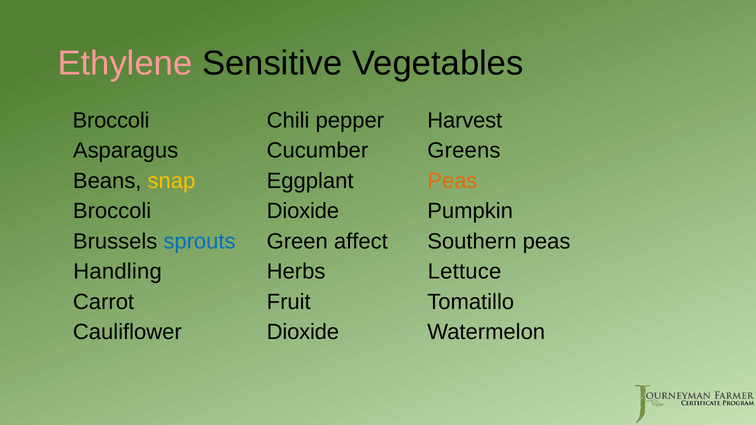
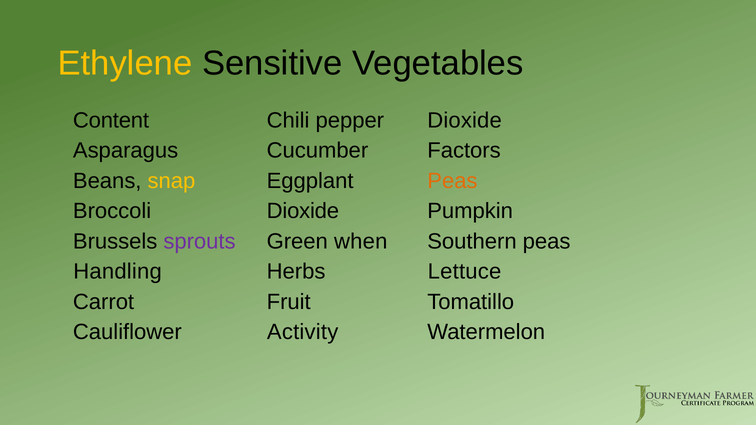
Ethylene colour: pink -> yellow (125, 64)
Broccoli: Broccoli -> Content (111, 120)
pepper Harvest: Harvest -> Dioxide (465, 120)
Greens: Greens -> Factors (464, 151)
sprouts colour: blue -> purple (200, 241)
affect: affect -> when (361, 241)
Cauliflower Dioxide: Dioxide -> Activity (303, 332)
